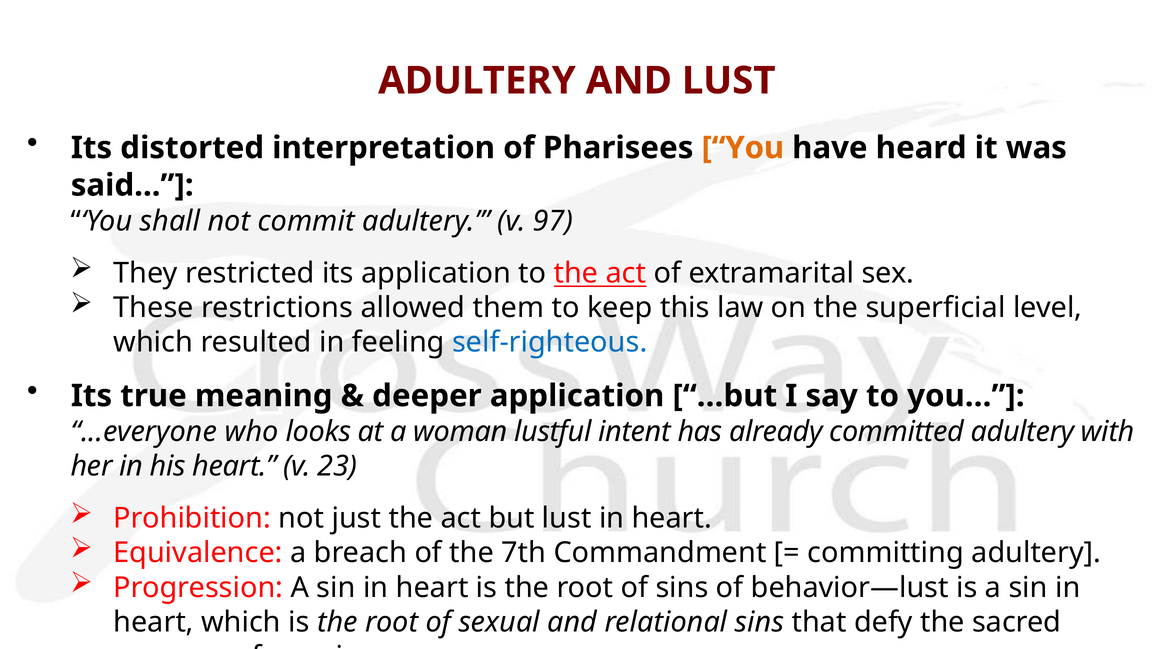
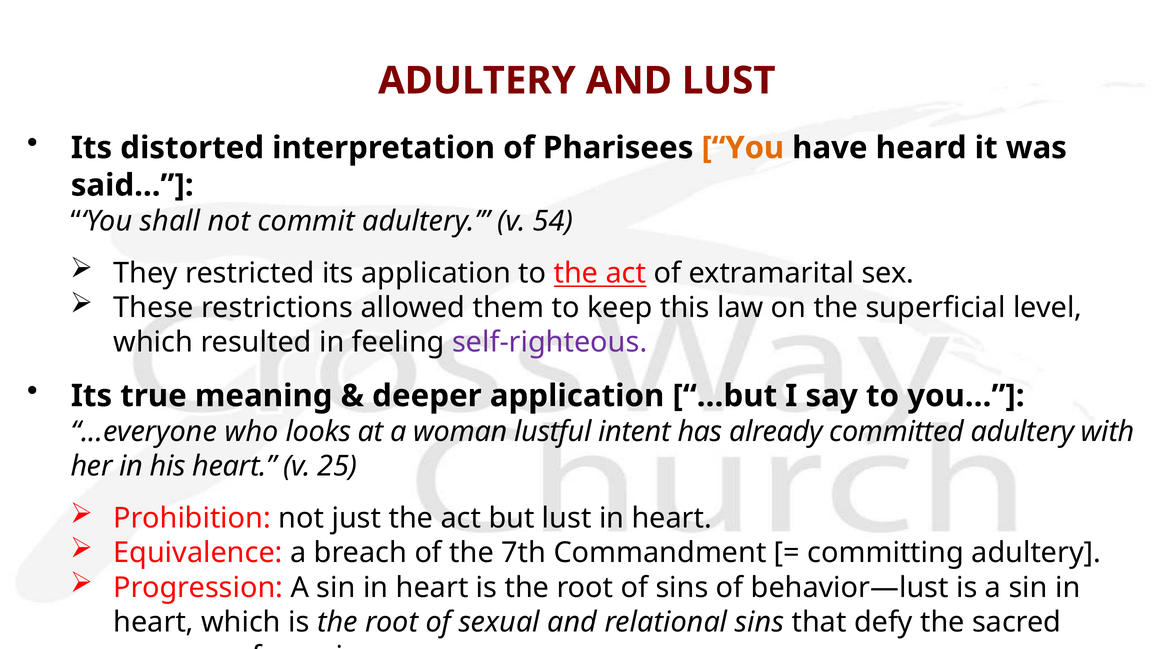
97: 97 -> 54 (553, 221)
self-righteous colour: blue -> purple (550, 342)
23: 23 -> 25 (337, 466)
